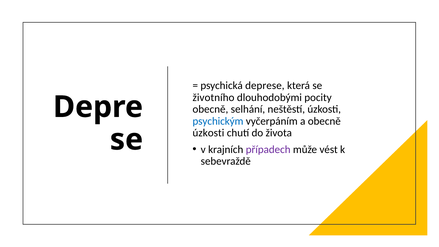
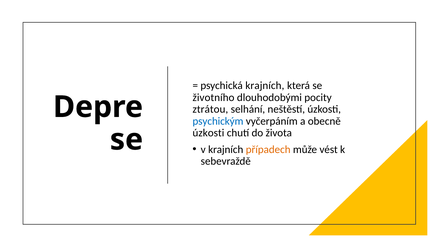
psychická deprese: deprese -> krajních (265, 86)
obecně: obecně -> ztrátou (210, 109)
případech colour: purple -> orange (268, 149)
